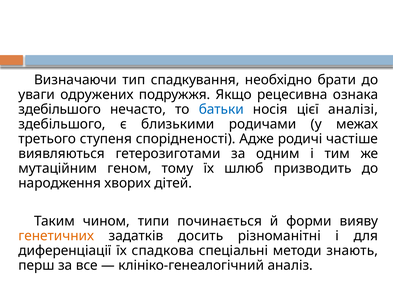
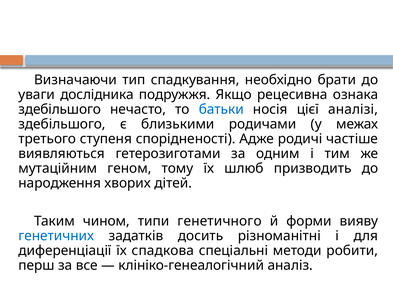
одружених: одружених -> дослідника (97, 95)
починається: починається -> генетичного (220, 221)
генетичних colour: orange -> blue (56, 236)
знають: знають -> робити (352, 250)
